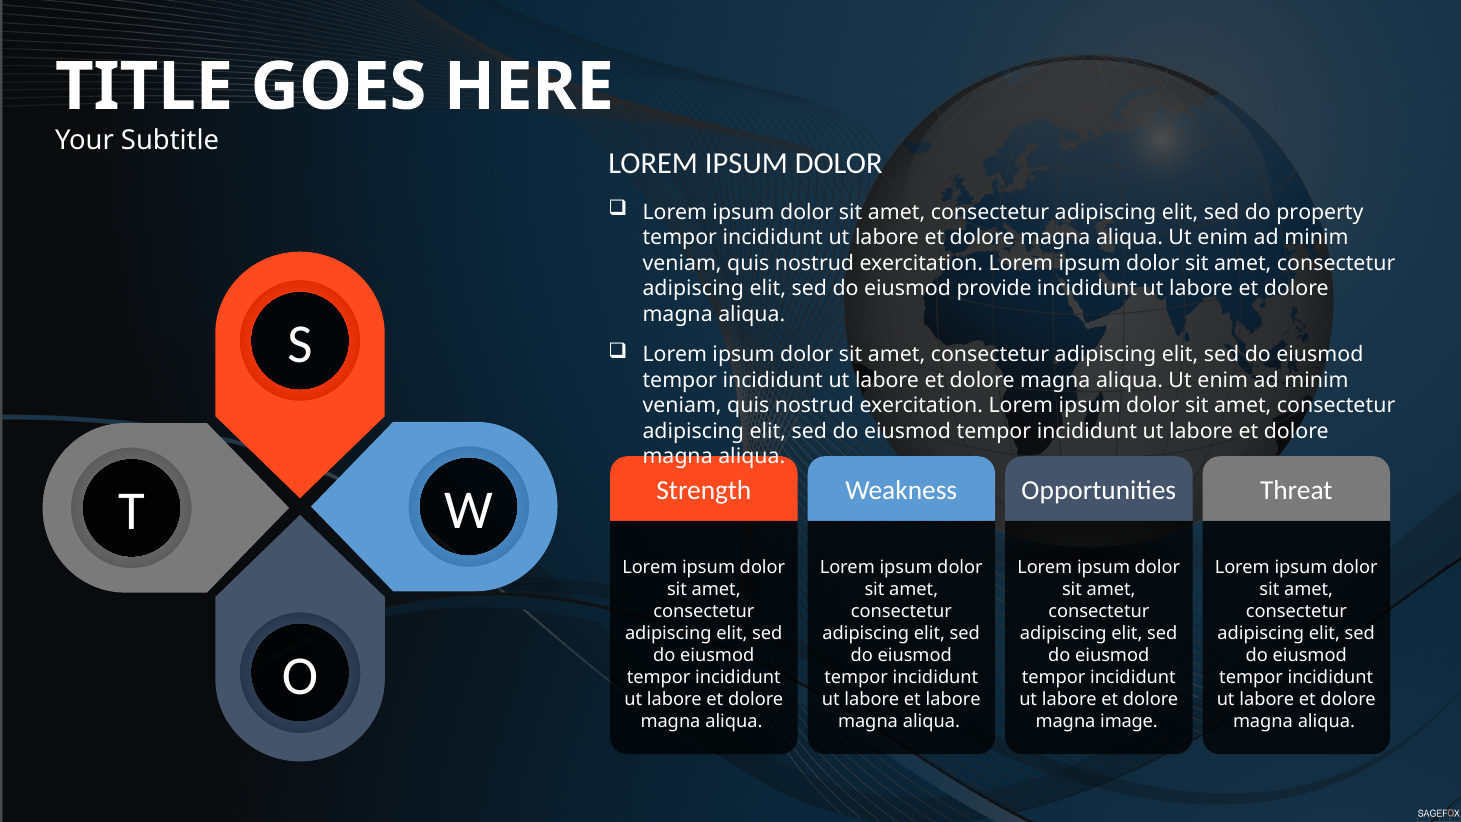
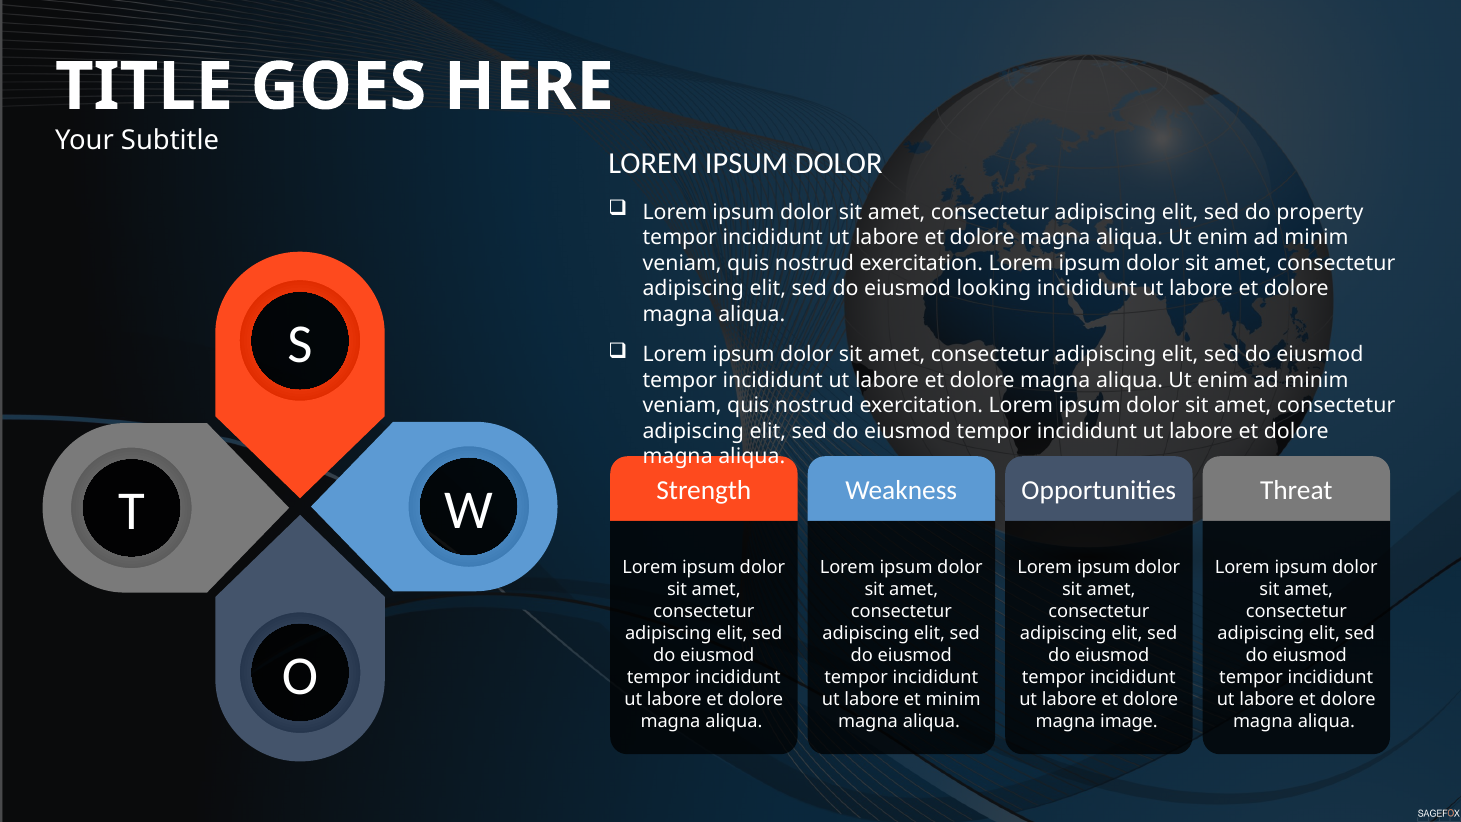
provide: provide -> looking (994, 289)
et labore: labore -> minim (953, 699)
